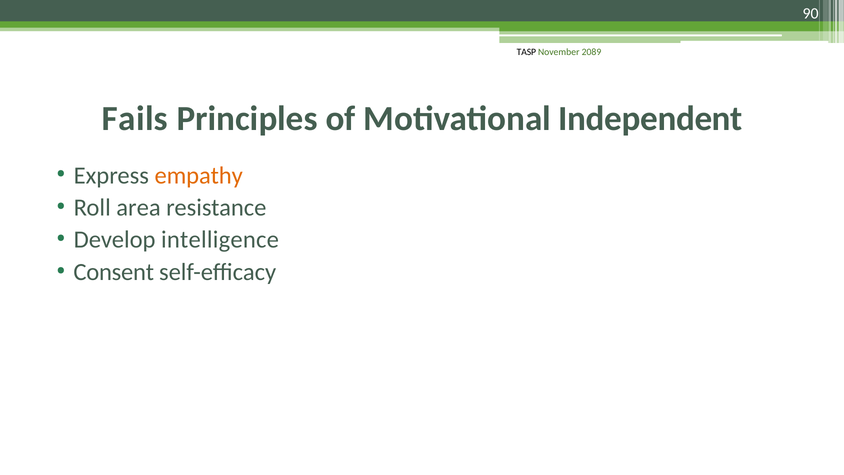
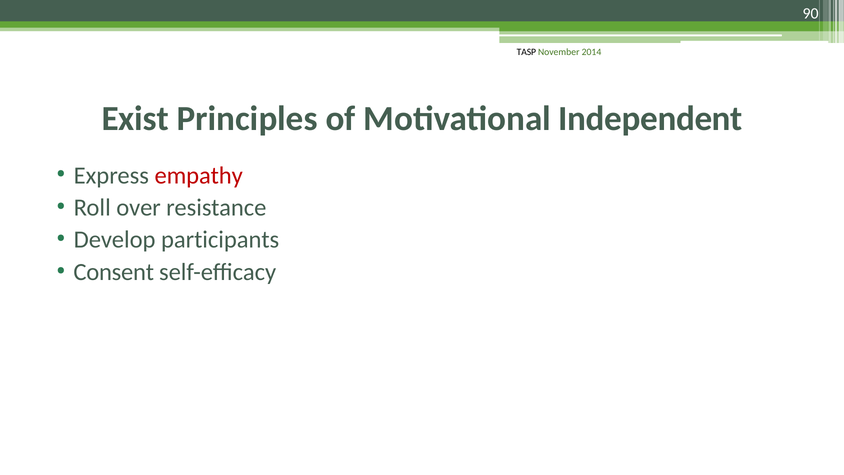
2089: 2089 -> 2014 (591, 52)
Fails: Fails -> Exist (135, 118)
empathy colour: orange -> red (199, 175)
area: area -> over (139, 208)
intelligence: intelligence -> participants (220, 240)
